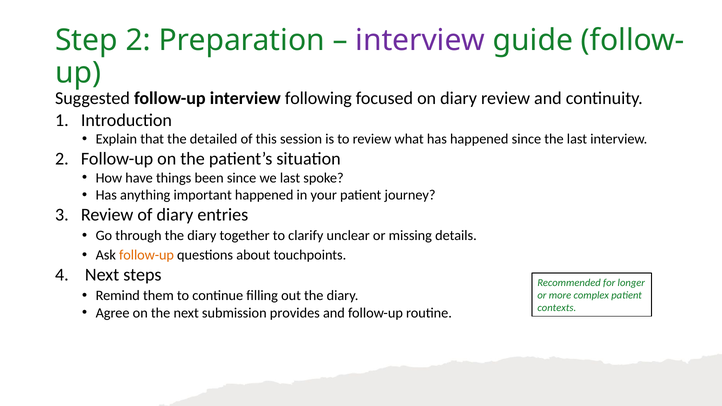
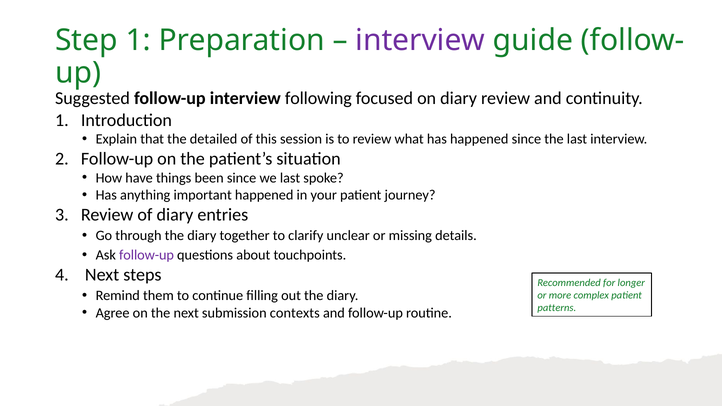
Step 2: 2 -> 1 (138, 40)
follow-up colour: orange -> purple (147, 255)
contexts: contexts -> patterns (557, 308)
provides: provides -> contexts (295, 313)
